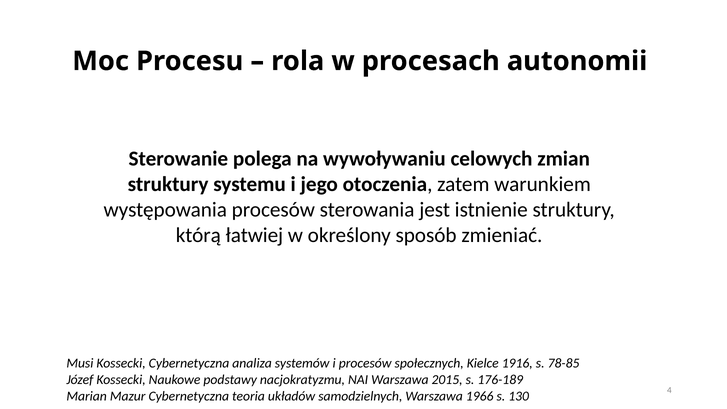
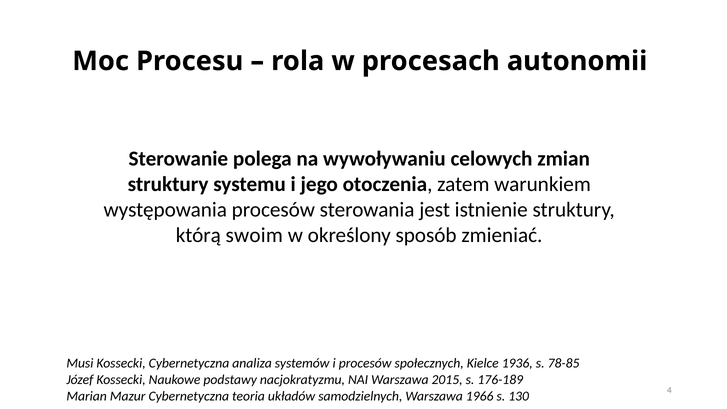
łatwiej: łatwiej -> swoim (254, 235)
1916: 1916 -> 1936 (517, 363)
